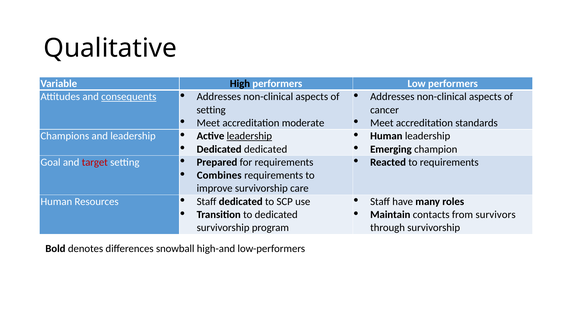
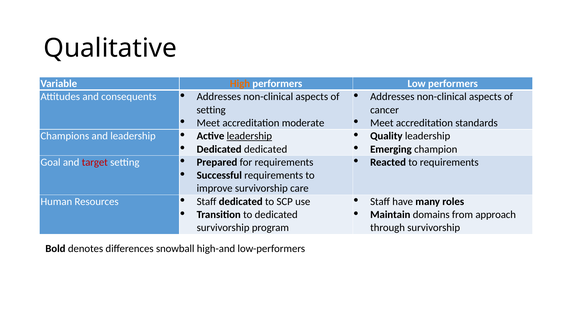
High colour: black -> orange (240, 84)
consequents underline: present -> none (129, 97)
Human: Human -> Quality (386, 136)
Combines: Combines -> Successful (219, 175)
contacts: contacts -> domains (431, 215)
survivors: survivors -> approach (496, 215)
